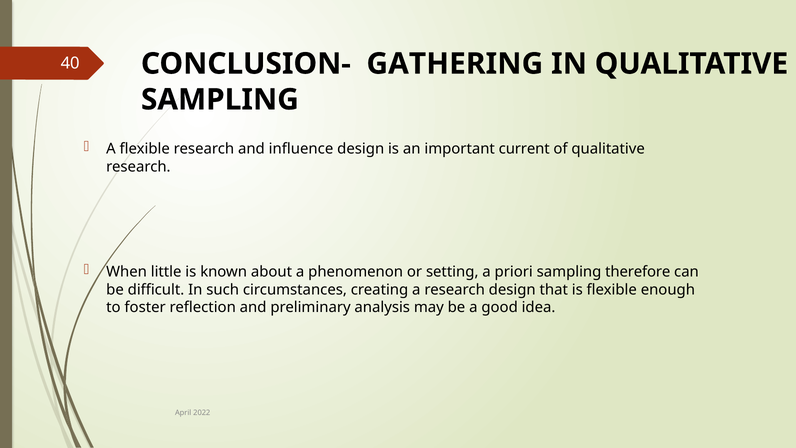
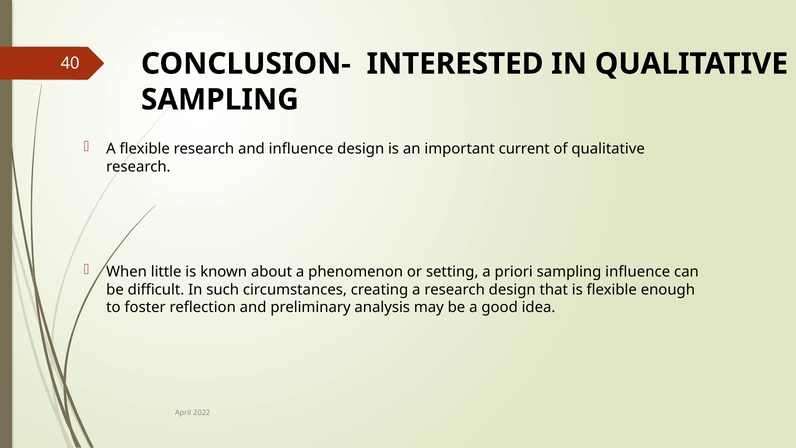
GATHERING: GATHERING -> INTERESTED (455, 64)
sampling therefore: therefore -> influence (638, 272)
